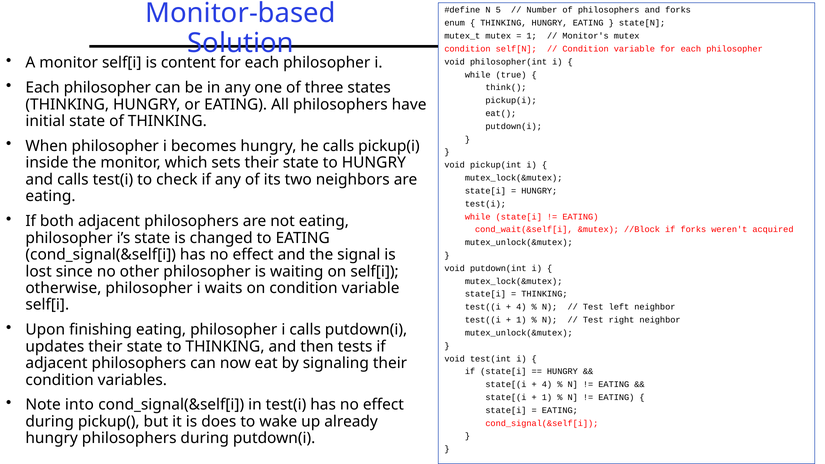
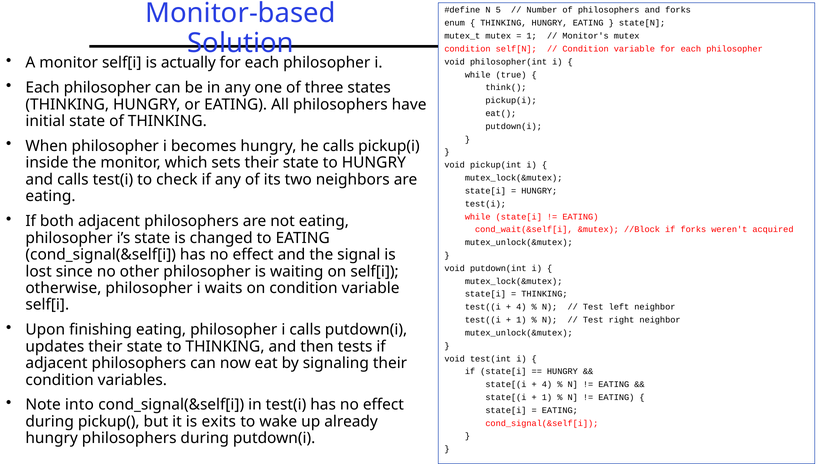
content: content -> actually (188, 63)
does: does -> exits (219, 422)
